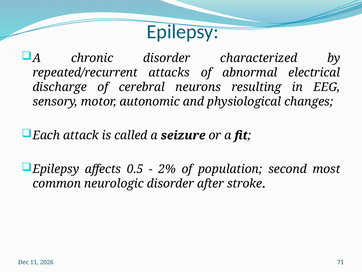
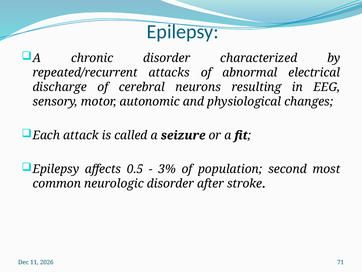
2%: 2% -> 3% (167, 169)
